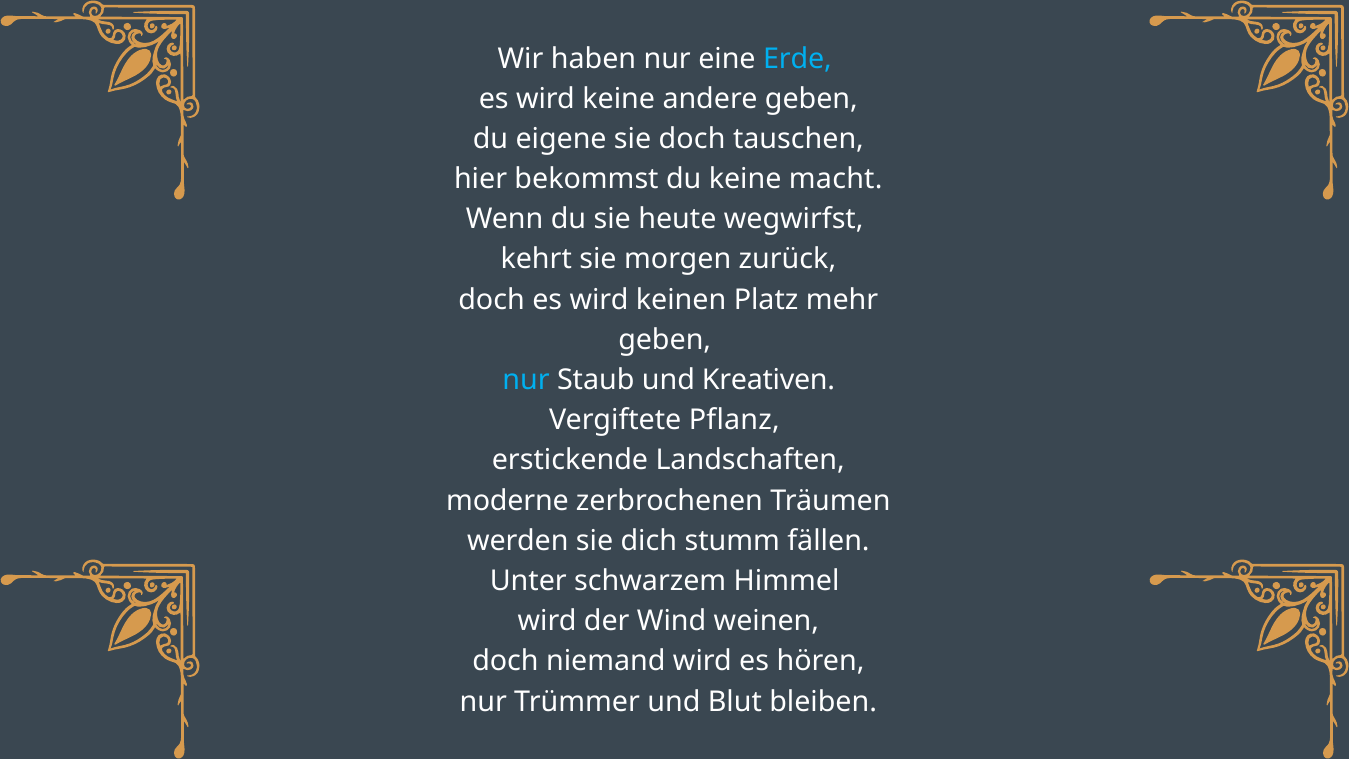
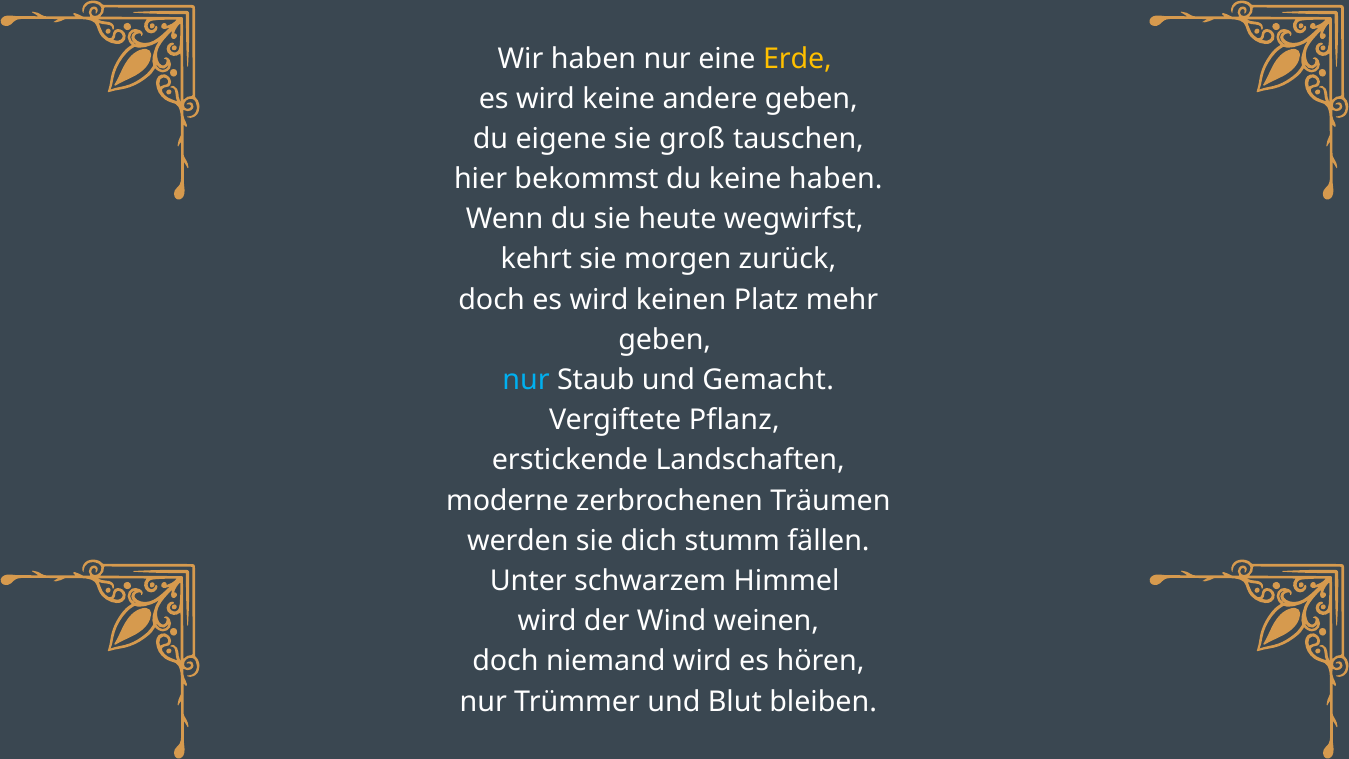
Erde colour: light blue -> yellow (797, 59)
sie doch: doch -> groß (692, 139)
keine macht: macht -> haben (836, 179)
Kreativen: Kreativen -> Gemacht (768, 380)
